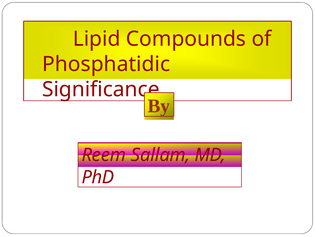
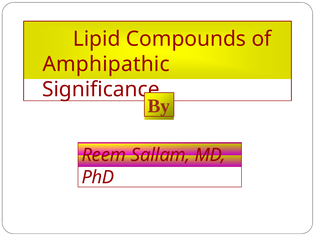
Phosphatidic: Phosphatidic -> Amphipathic (106, 64)
